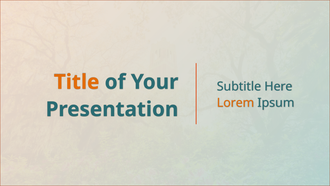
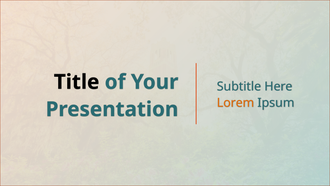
Title colour: orange -> black (77, 82)
